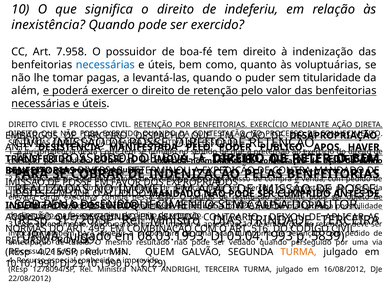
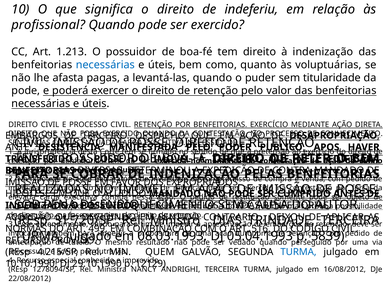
inexistência: inexistência -> profissional (48, 25)
7.958: 7.958 -> 1.213 (72, 52)
tomar: tomar -> afasta (68, 78)
além: além -> pode (26, 91)
TURMA colour: orange -> blue (298, 252)
